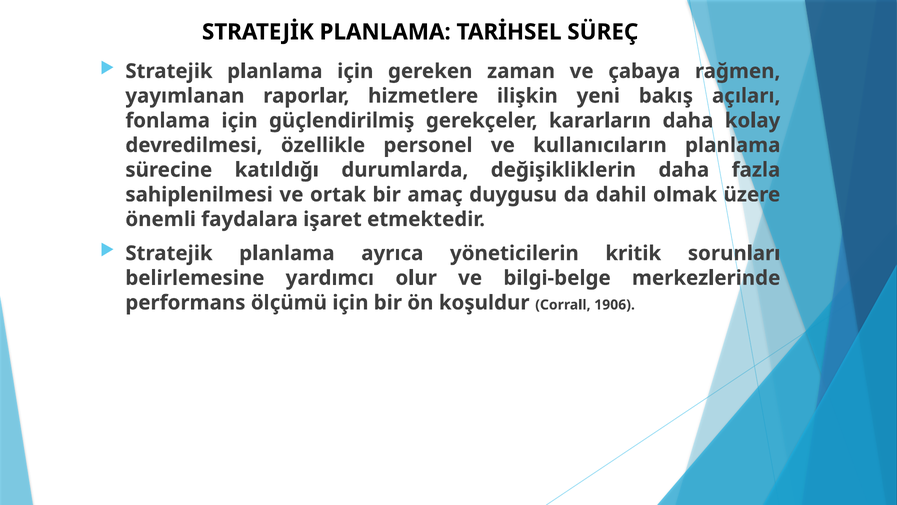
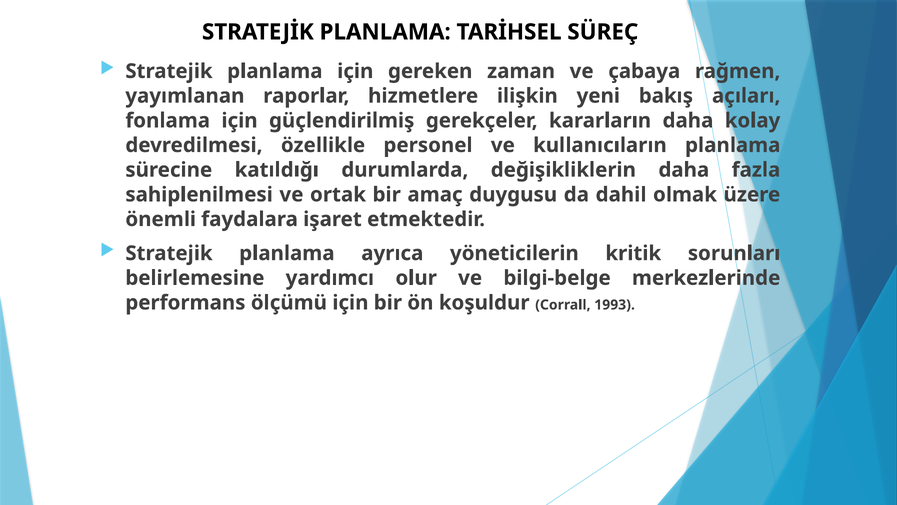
1906: 1906 -> 1993 (615, 305)
